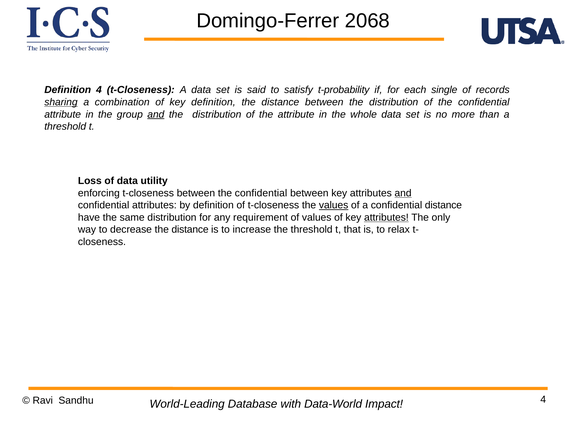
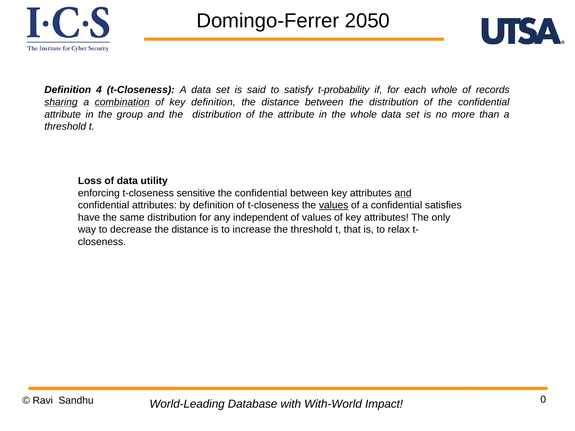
2068: 2068 -> 2050 (367, 21)
each single: single -> whole (444, 90)
combination underline: none -> present (122, 102)
and underline: present -> none (156, 114)
t-closeness between: between -> sensitive (196, 193)
confidential distance: distance -> satisfies (443, 205)
requirement: requirement -> independent (261, 218)
attributes underline: present -> none (386, 218)
Sandhu 4: 4 -> 0 (543, 400)
Data-World: Data-World -> With-World (333, 404)
